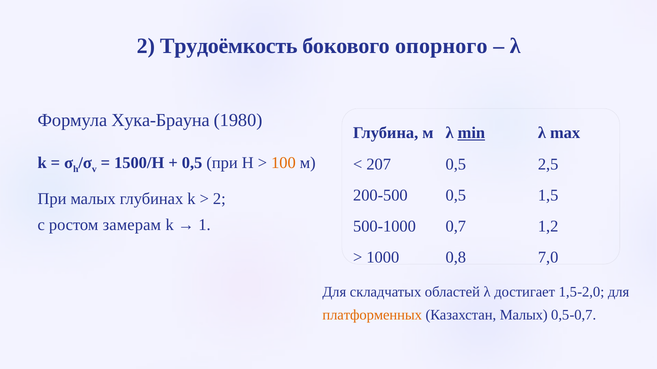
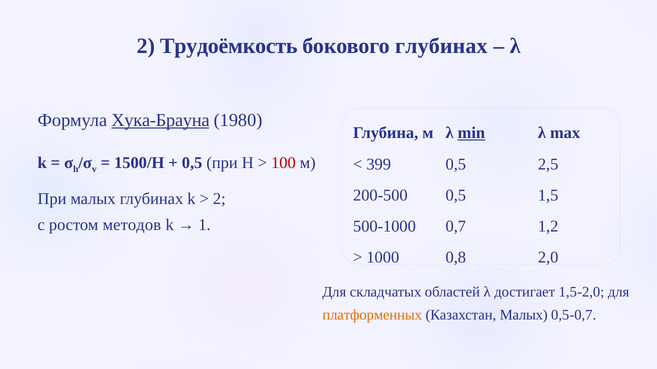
бокового опорного: опорного -> глубинах (441, 46)
Хука-Брауна underline: none -> present (160, 120)
100 colour: orange -> red (283, 163)
207: 207 -> 399 (379, 164)
замерам: замерам -> методов (132, 225)
7,0: 7,0 -> 2,0 (548, 258)
